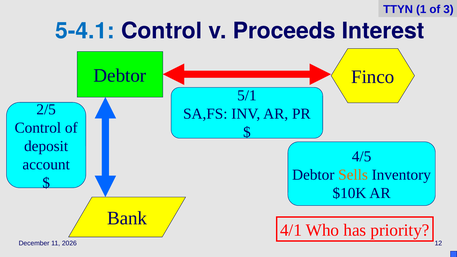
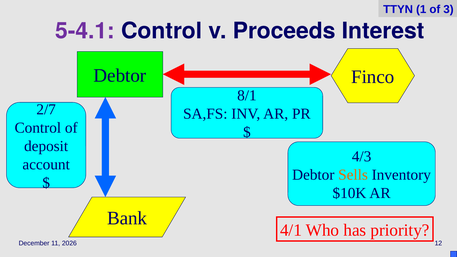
5‑4.1 colour: blue -> purple (85, 31)
5/1: 5/1 -> 8/1 (247, 96)
2/5: 2/5 -> 2/7 (46, 110)
4/5: 4/5 -> 4/3 (362, 156)
